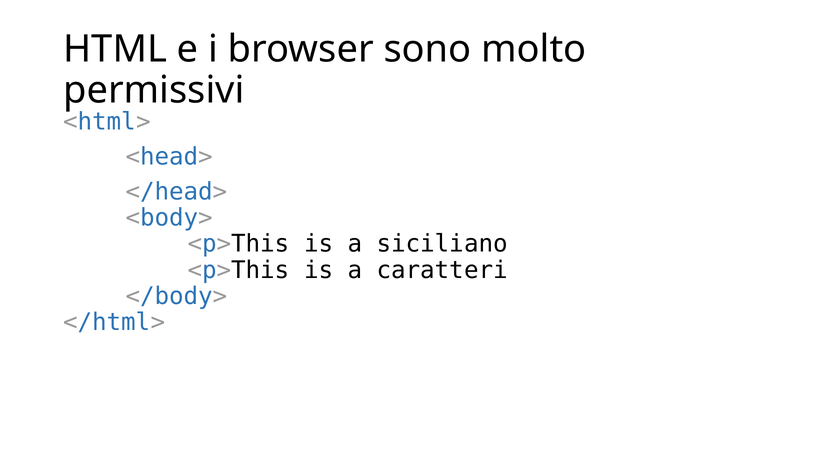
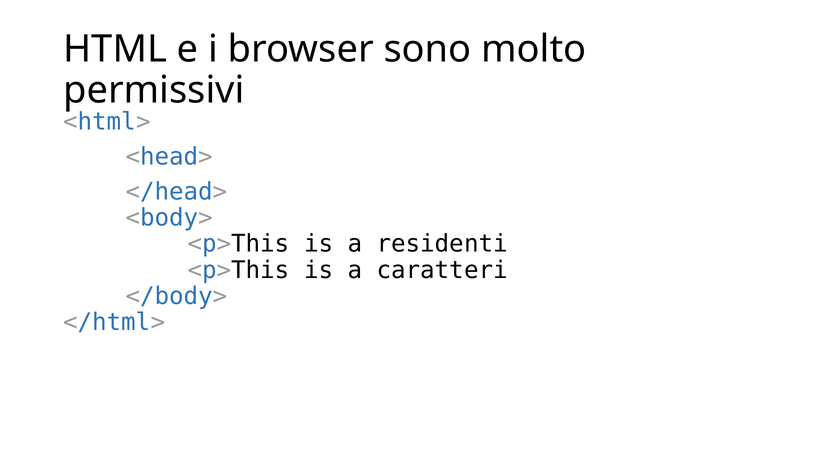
siciliano: siciliano -> residenti (442, 244)
